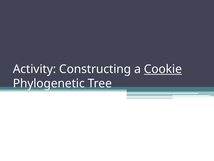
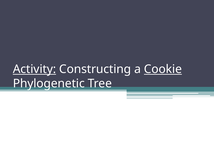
Activity underline: none -> present (34, 69)
